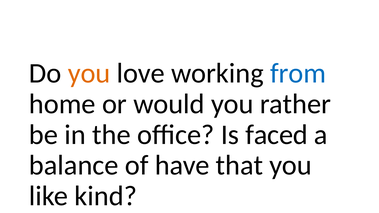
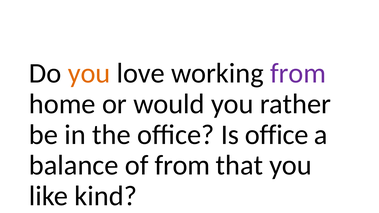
from colour: blue -> purple (298, 73)
Is faced: faced -> office (277, 135)
of have: have -> from (182, 165)
